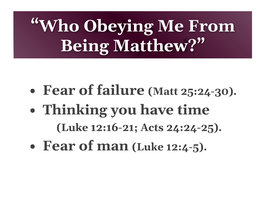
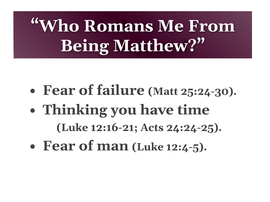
Obeying: Obeying -> Romans (118, 26)
